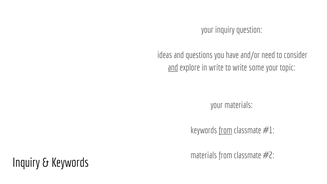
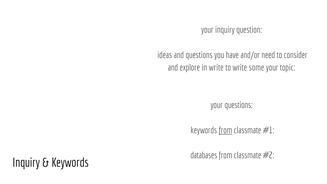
and underline: present -> none (173, 68)
your materials: materials -> questions (239, 105)
materials: materials -> databases (204, 155)
